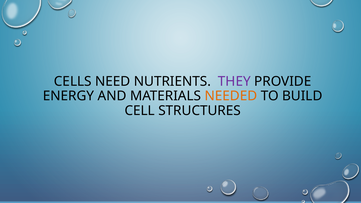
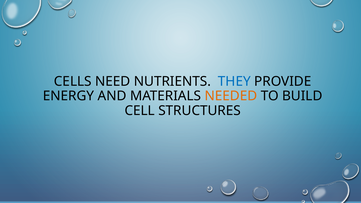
THEY colour: purple -> blue (234, 81)
